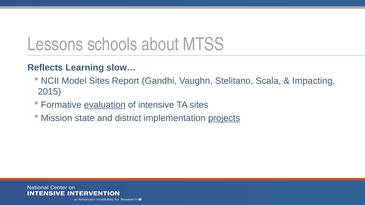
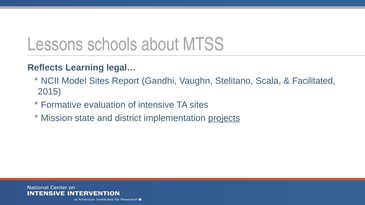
slow…: slow… -> legal… (121, 68)
Impacting: Impacting -> Facilitated (314, 81)
evaluation underline: present -> none (105, 105)
